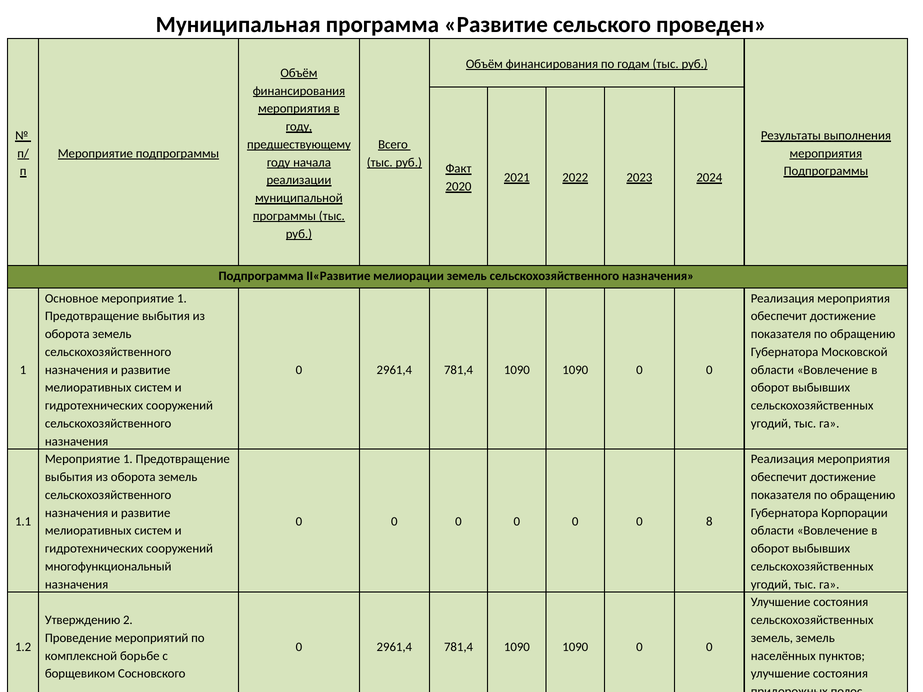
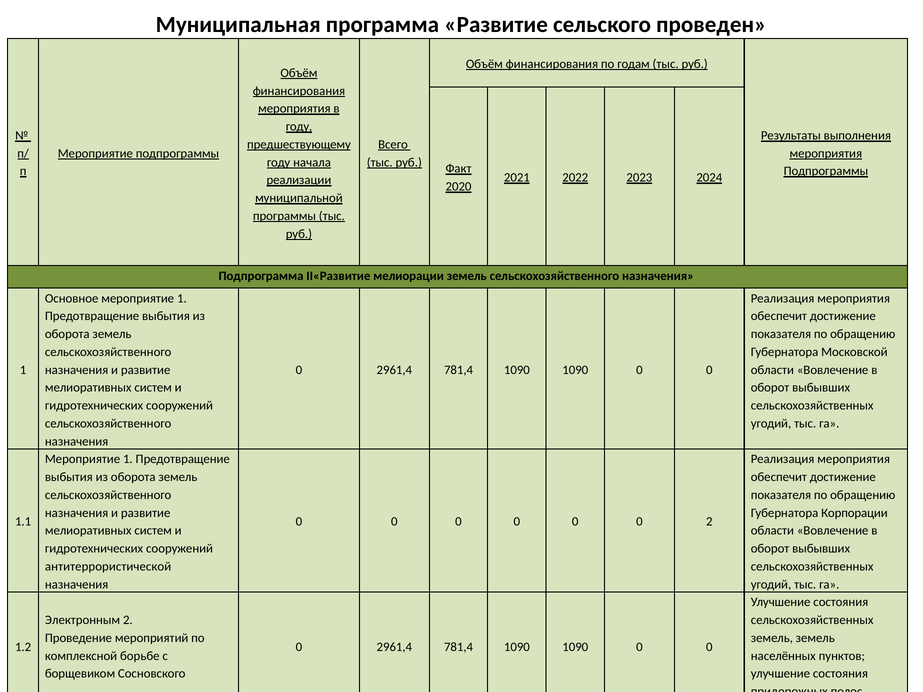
0 8: 8 -> 2 (709, 522)
многофункциональный: многофункциональный -> антитеррористической (108, 567)
Утверждению: Утверждению -> Электронным (83, 620)
